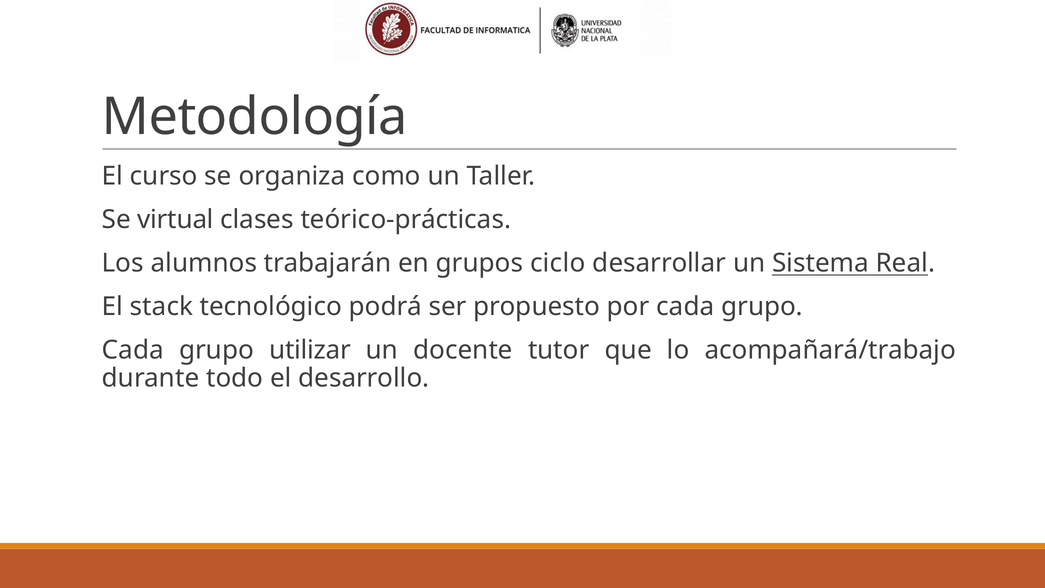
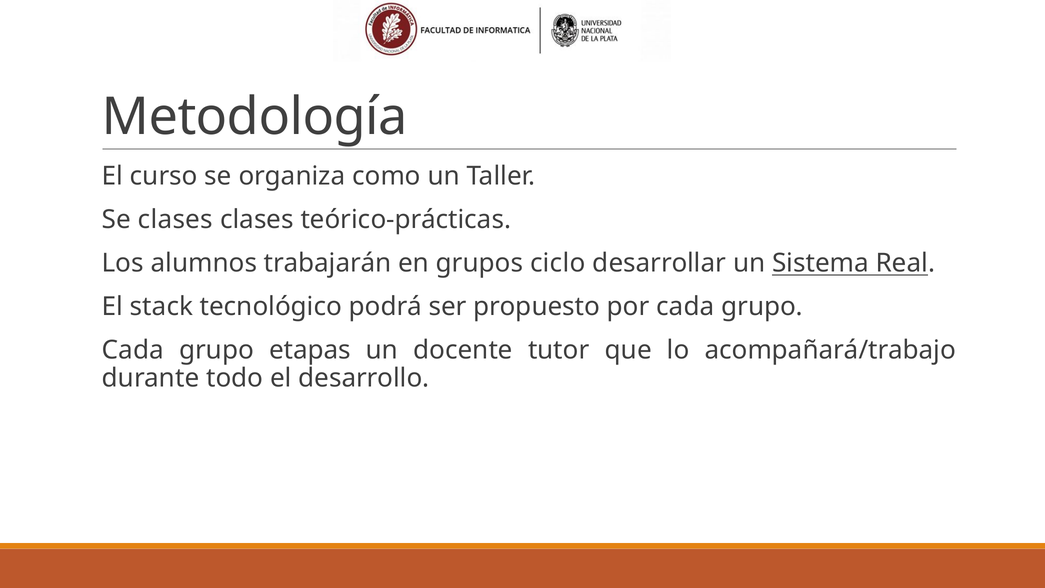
Se virtual: virtual -> clases (175, 220)
utilizar: utilizar -> etapas (310, 350)
